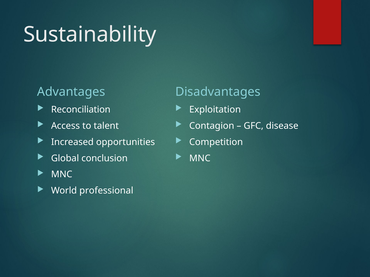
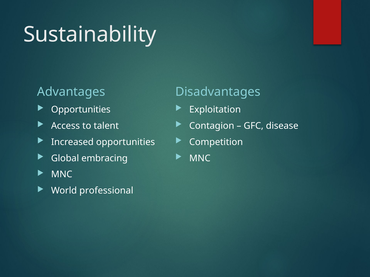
Reconciliation: Reconciliation -> Opportunities (81, 110)
conclusion: conclusion -> embracing (105, 159)
